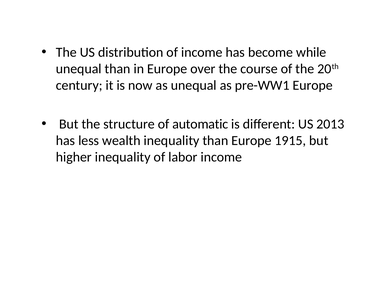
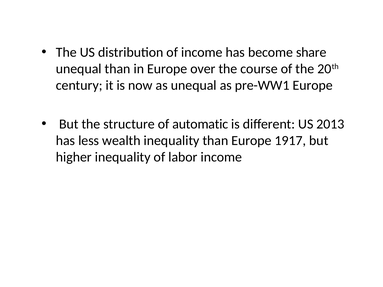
while: while -> share (311, 52)
1915: 1915 -> 1917 (290, 141)
